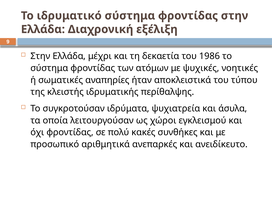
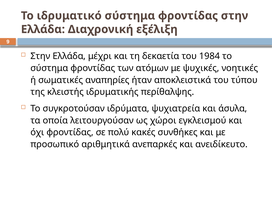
1986: 1986 -> 1984 (209, 56)
